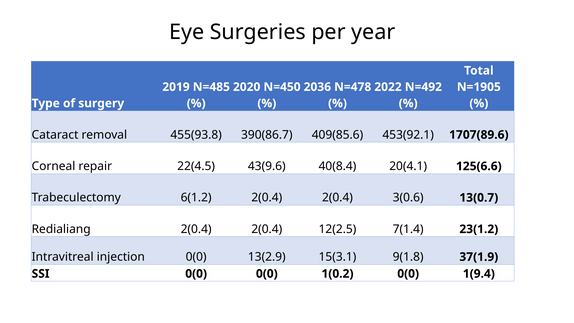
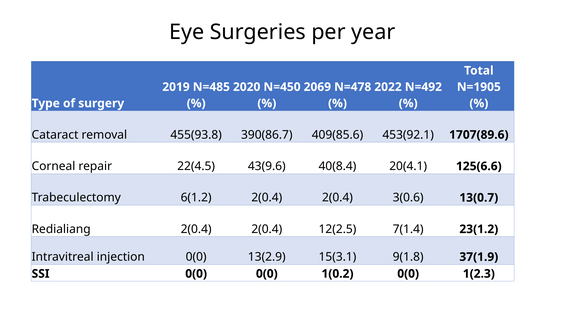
2036: 2036 -> 2069 (317, 87)
1(9.4: 1(9.4 -> 1(2.3 (479, 274)
